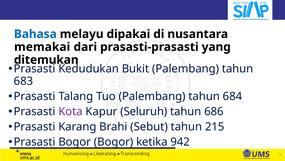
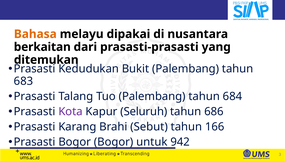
Bahasa colour: blue -> orange (35, 34)
memakai: memakai -> berkaitan (42, 47)
215: 215 -> 166 (215, 126)
ketika: ketika -> untuk (152, 141)
